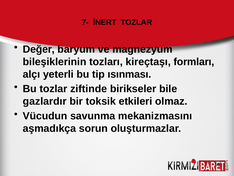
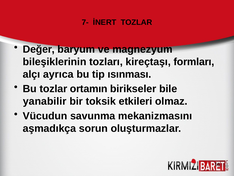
yeterli: yeterli -> ayrıca (58, 74)
ziftinde: ziftinde -> ortamın (89, 89)
gazlardır: gazlardır -> yanabilir (45, 101)
